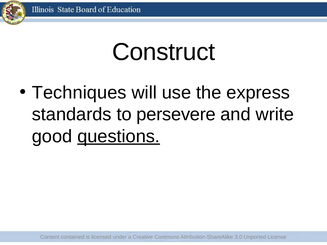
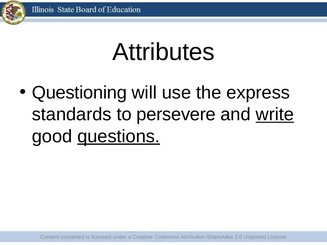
Construct: Construct -> Attributes (164, 52)
Techniques: Techniques -> Questioning (79, 93)
write underline: none -> present (275, 115)
